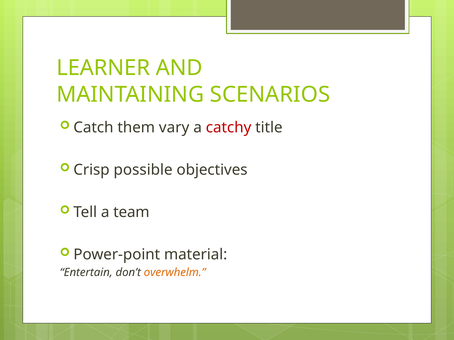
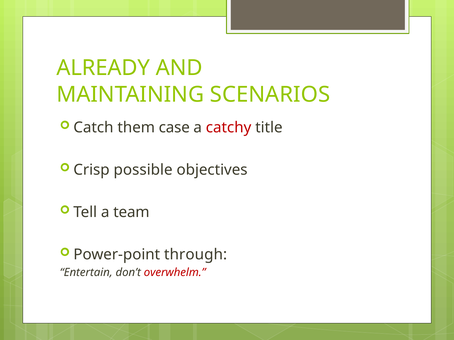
LEARNER: LEARNER -> ALREADY (103, 68)
vary: vary -> case (174, 128)
material: material -> through (196, 255)
overwhelm colour: orange -> red (175, 273)
